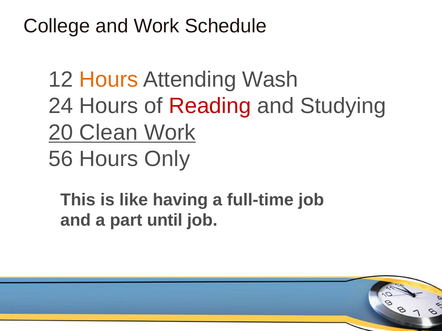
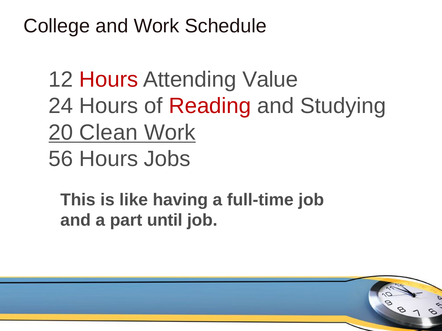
Hours colour: orange -> red (109, 80)
Wash: Wash -> Value (270, 80)
Only: Only -> Jobs (167, 159)
